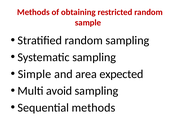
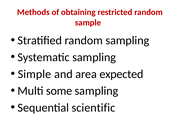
avoid: avoid -> some (59, 91)
Sequential methods: methods -> scientific (93, 108)
